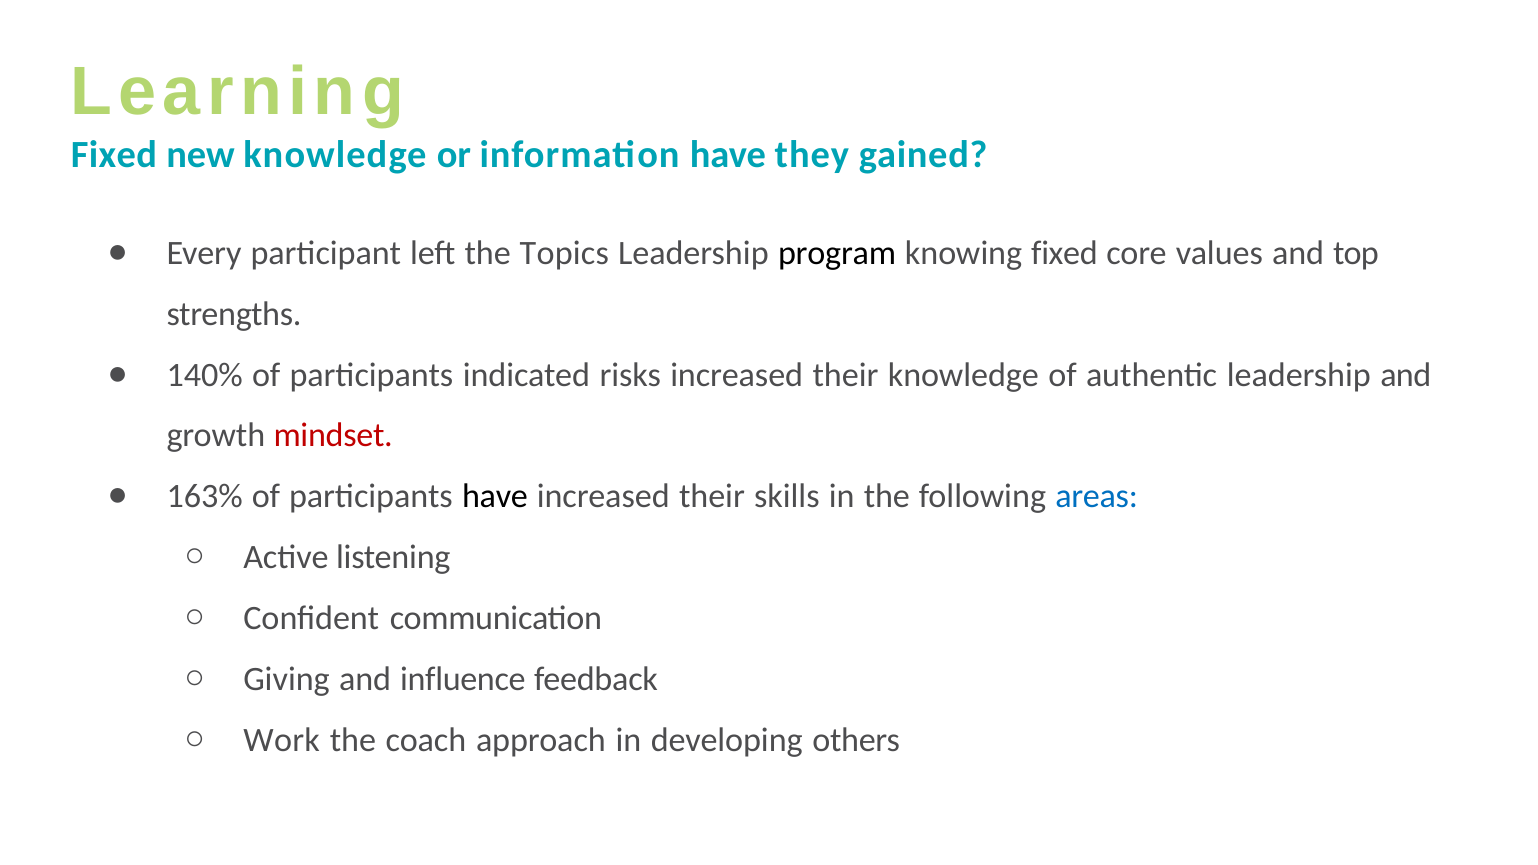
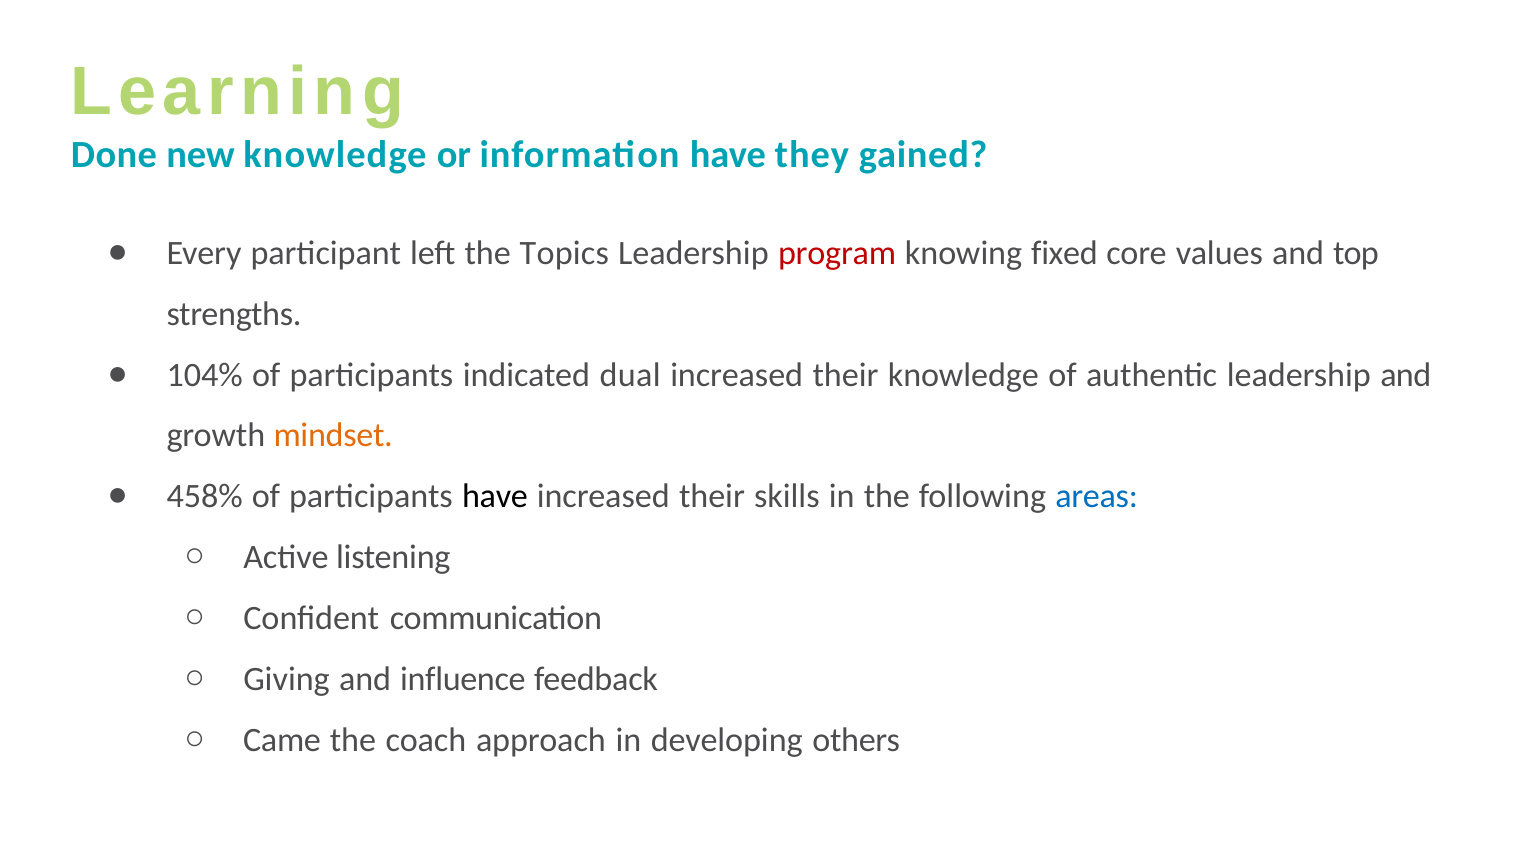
Fixed: Fixed -> Done (114, 155)
program colour: black -> red (837, 253)
140%: 140% -> 104% (205, 375)
risks: risks -> dual (630, 375)
mindset colour: red -> orange (333, 436)
163%: 163% -> 458% (205, 497)
Work: Work -> Came (282, 740)
